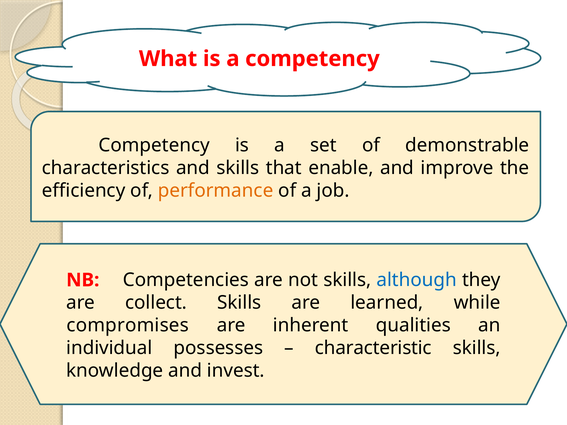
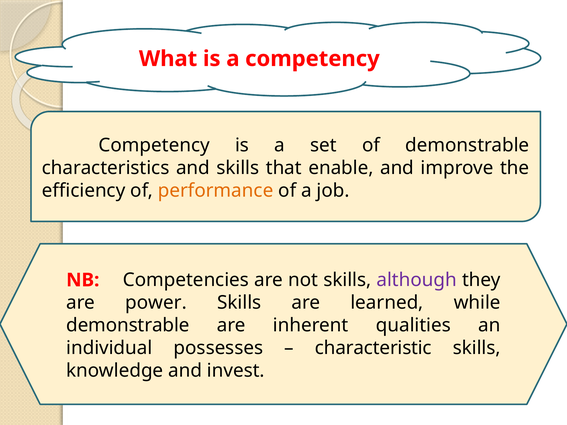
although colour: blue -> purple (417, 280)
collect: collect -> power (156, 303)
compromises: compromises -> demonstrable (128, 326)
